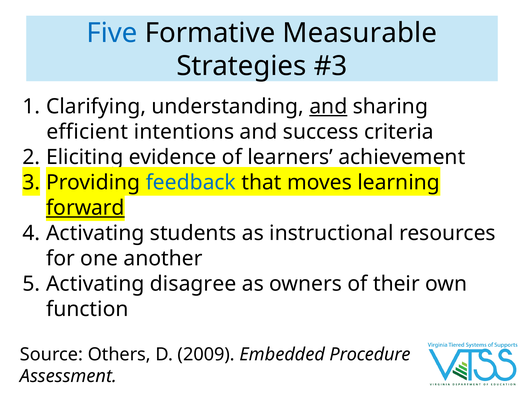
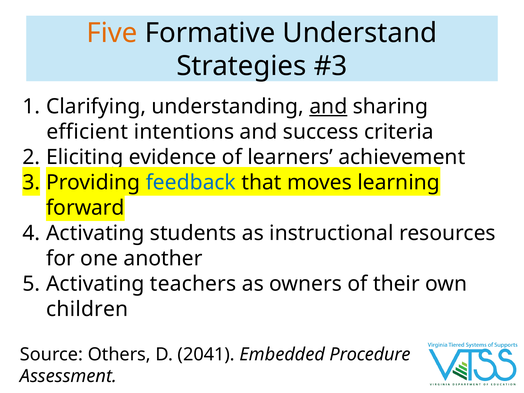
Five colour: blue -> orange (112, 33)
Measurable: Measurable -> Understand (360, 33)
forward underline: present -> none (85, 208)
disagree: disagree -> teachers (193, 284)
function: function -> children (87, 309)
2009: 2009 -> 2041 (206, 354)
